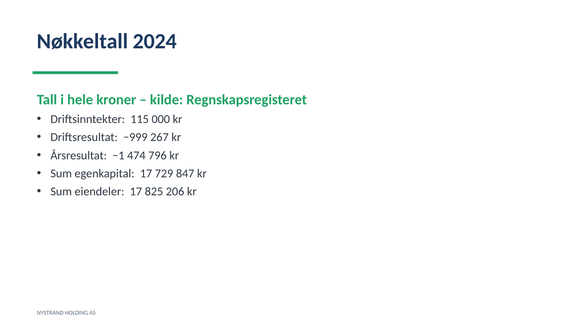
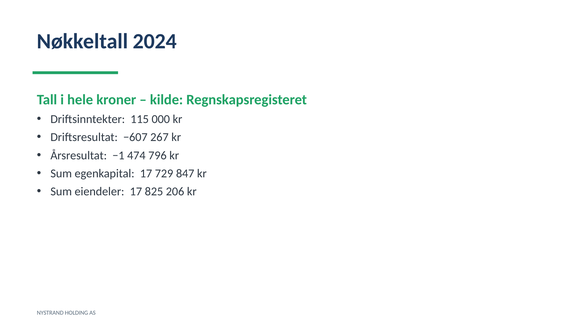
−999: −999 -> −607 (135, 137)
